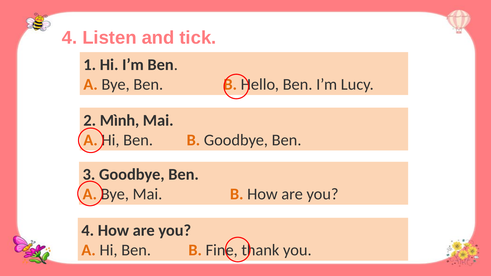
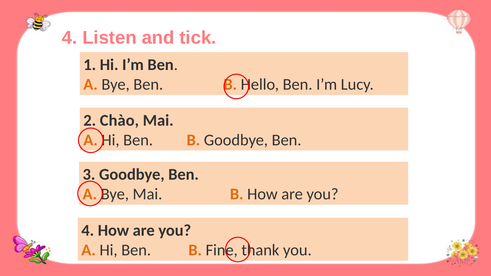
Mình: Mình -> Chào (119, 120)
